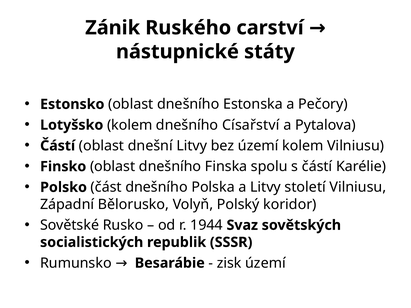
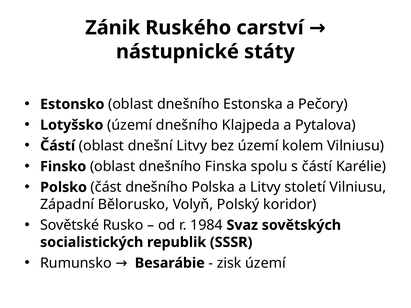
Lotyšsko kolem: kolem -> území (130, 125)
Císařství: Císařství -> Klajpeda (251, 125)
1944: 1944 -> 1984 (207, 225)
